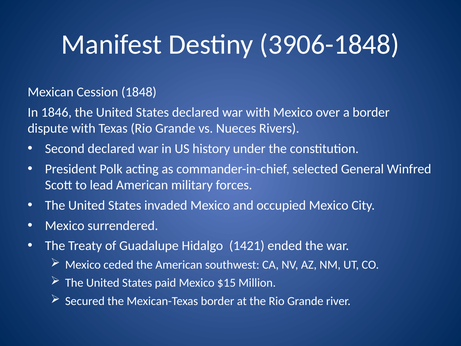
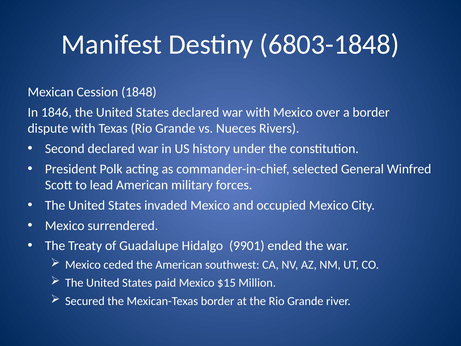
3906-1848: 3906-1848 -> 6803-1848 (329, 45)
1421: 1421 -> 9901 (247, 246)
